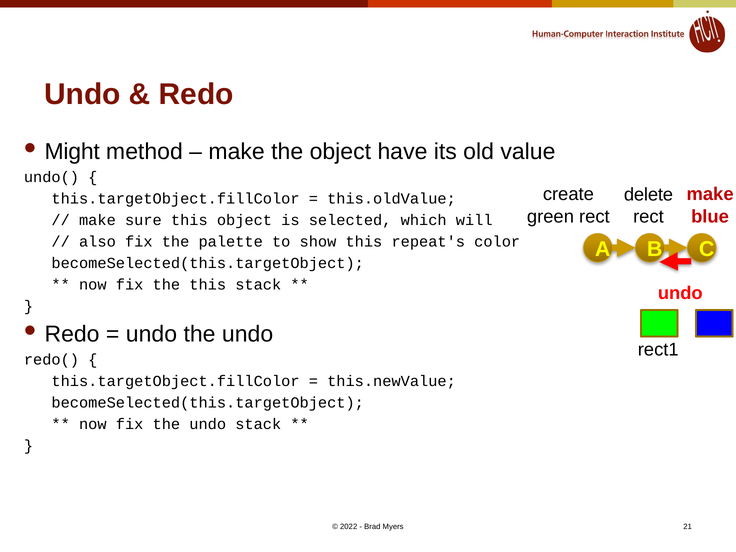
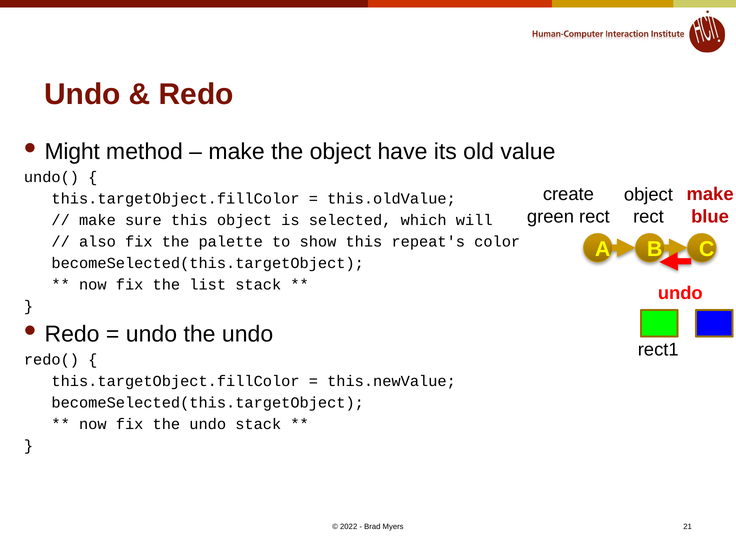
delete: delete -> object (648, 195)
the this: this -> list (208, 285)
